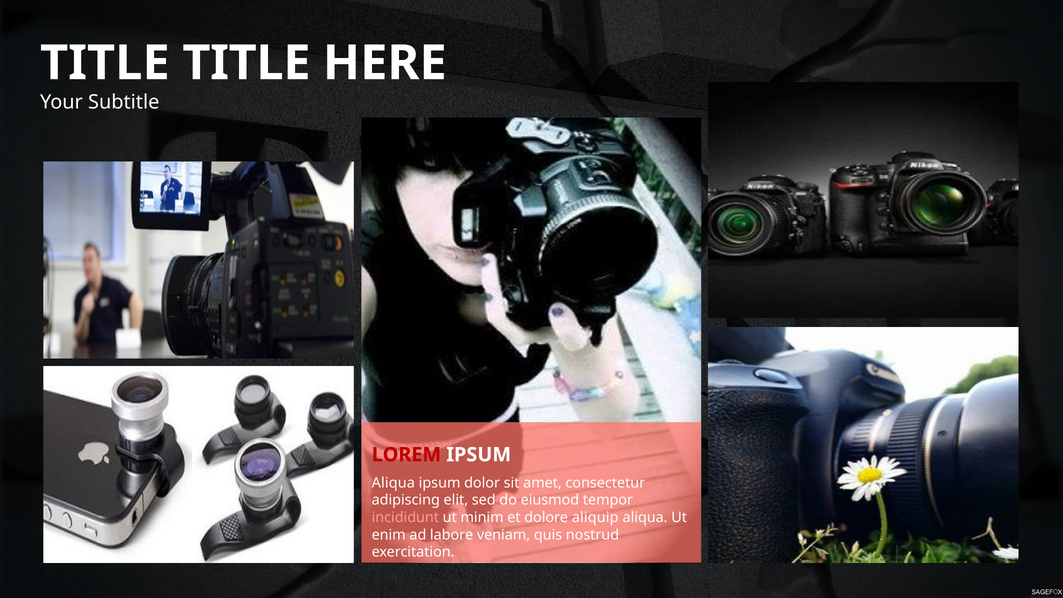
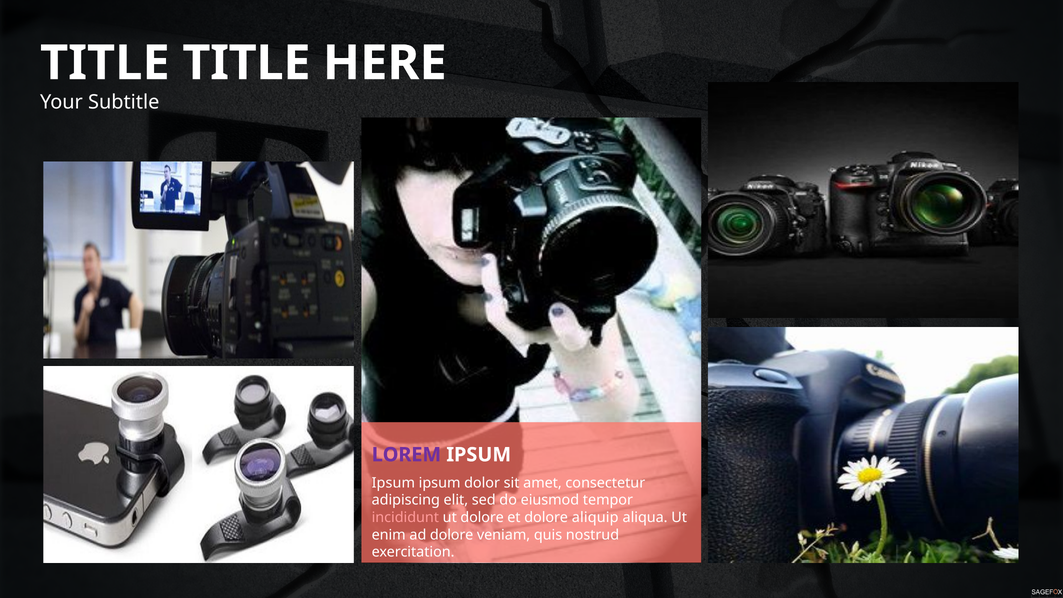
LOREM colour: red -> purple (406, 455)
Aliqua: Aliqua -> Ipsum (393, 483)
ut minim: minim -> dolore (482, 517)
ad labore: labore -> dolore (452, 535)
